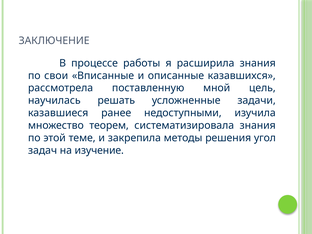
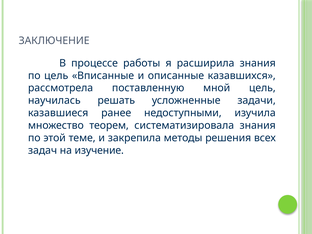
по свои: свои -> цель (56, 76)
угол: угол -> всех (265, 138)
